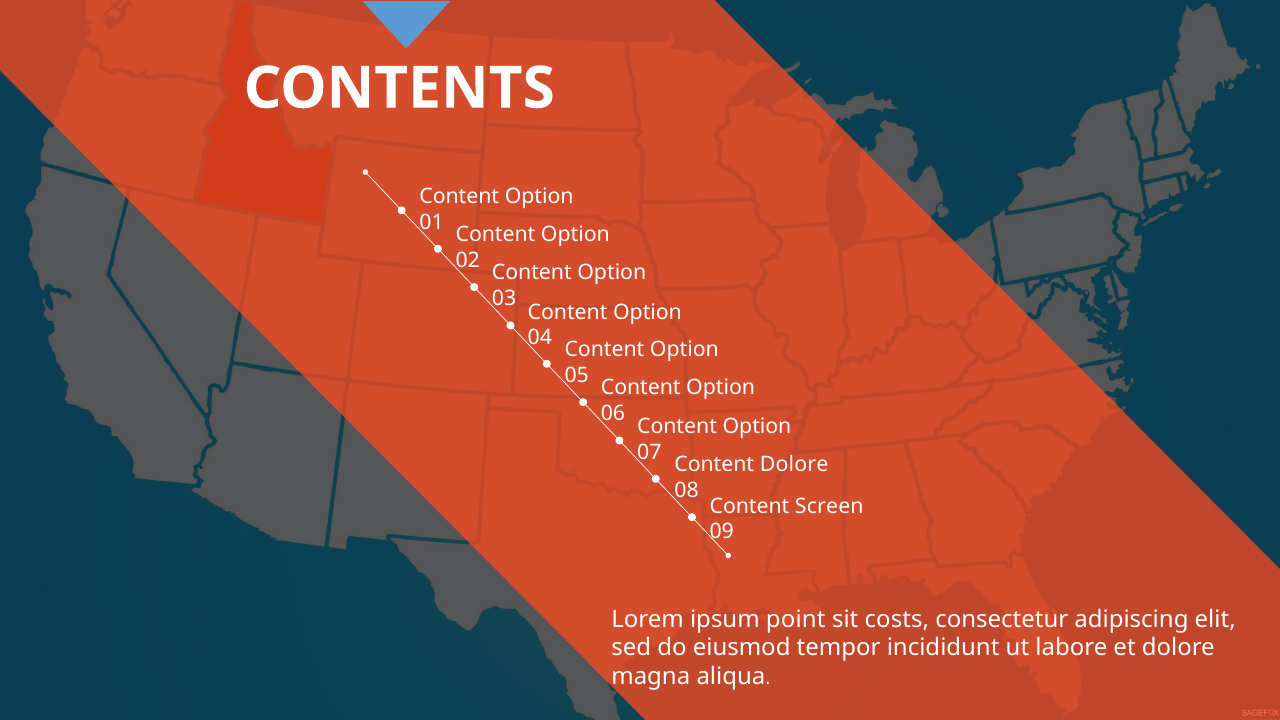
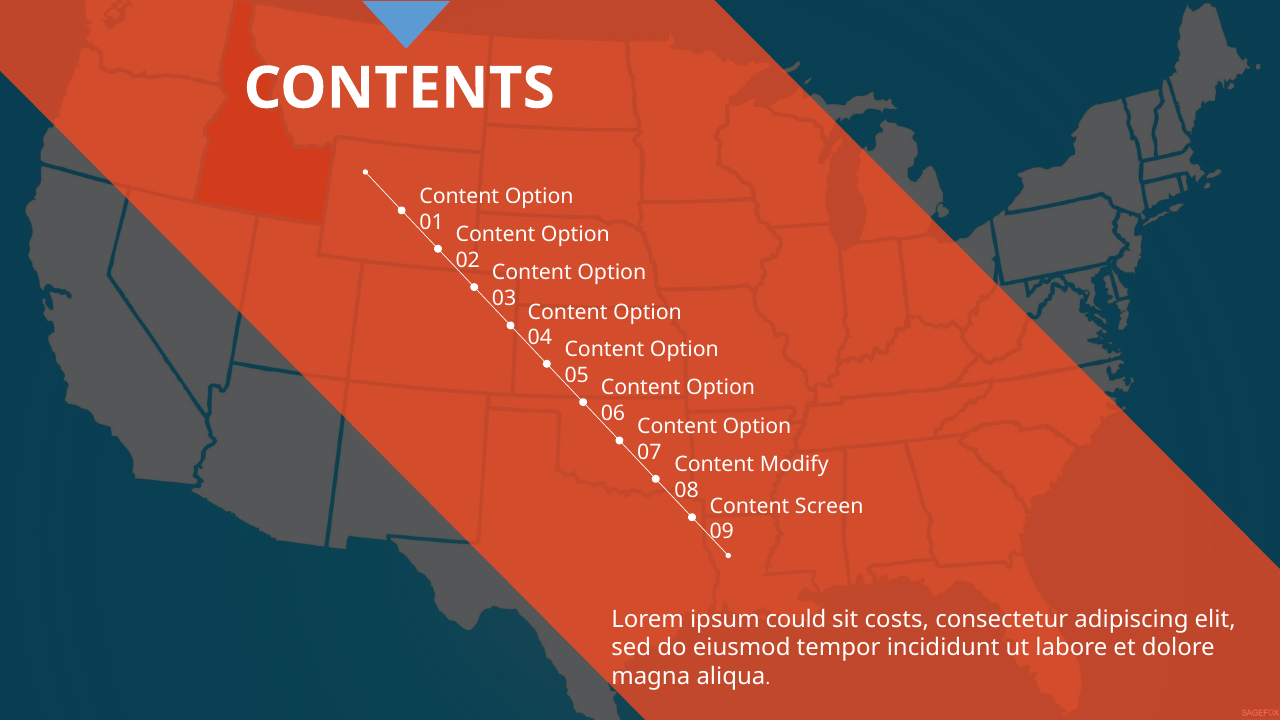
Content Dolore: Dolore -> Modify (794, 465)
point: point -> could (796, 619)
